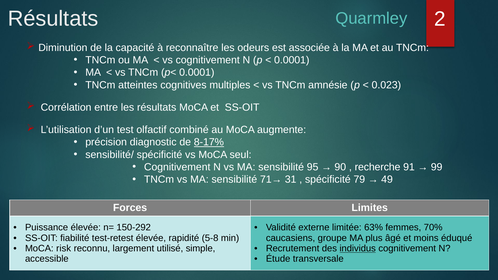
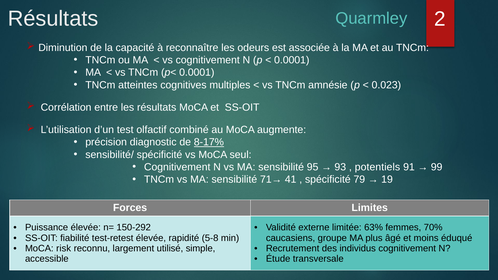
90: 90 -> 93 (340, 167)
recherche: recherche -> potentiels (377, 167)
31: 31 -> 41 (291, 180)
49: 49 -> 19 (387, 180)
individus underline: present -> none (358, 249)
